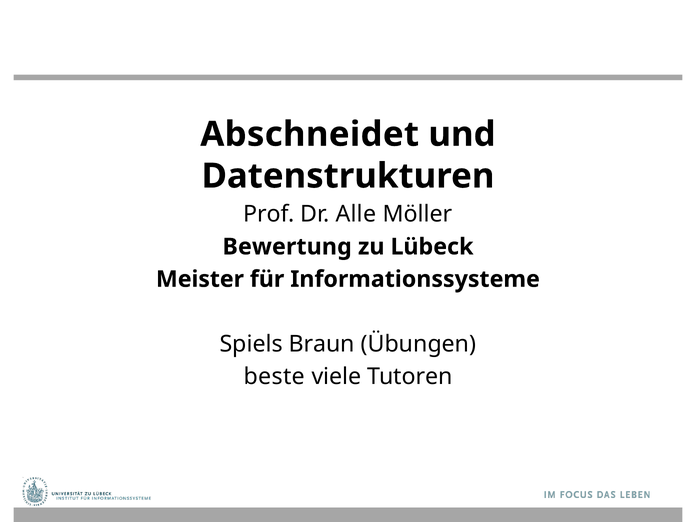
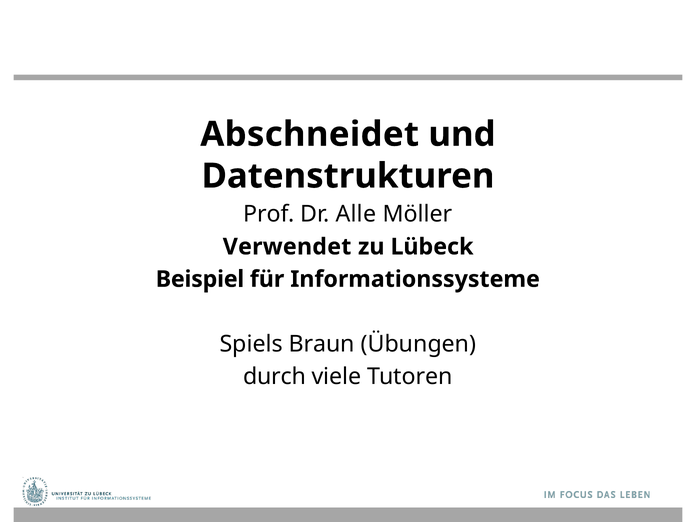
Bewertung: Bewertung -> Verwendet (287, 247)
Meister: Meister -> Beispiel (200, 279)
beste: beste -> durch (275, 377)
